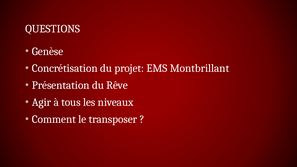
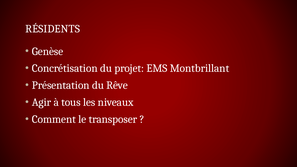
QUESTIONS: QUESTIONS -> RÉSIDENTS (53, 29)
